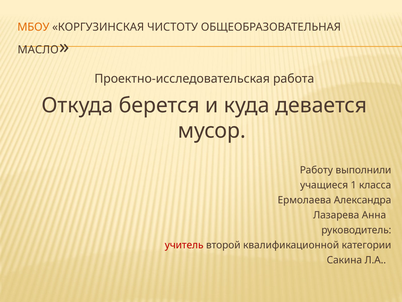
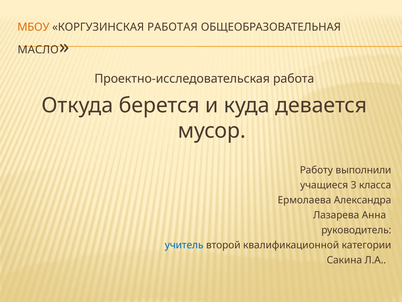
ЧИСТОТУ: ЧИСТОТУ -> РАБОТАЯ (172, 27)
1: 1 -> 3 (354, 185)
учитель colour: red -> blue (184, 245)
